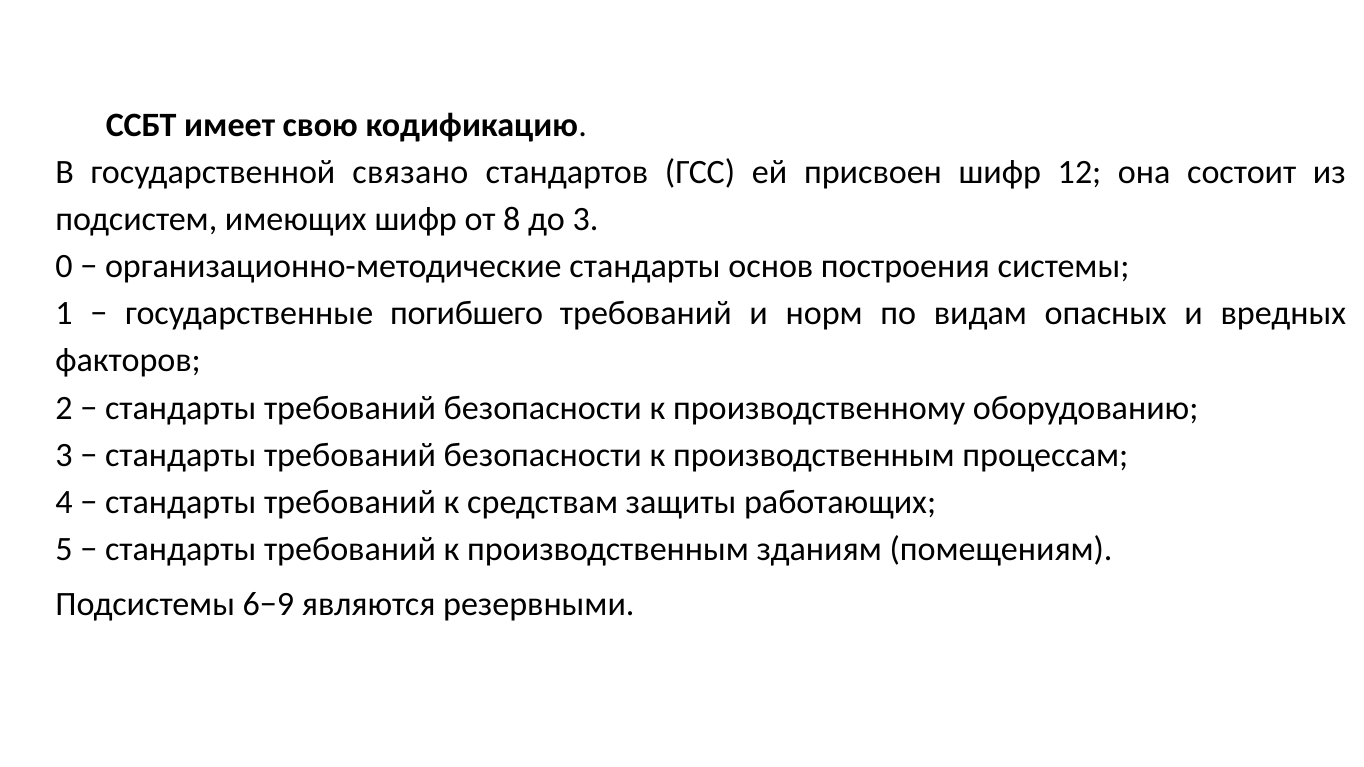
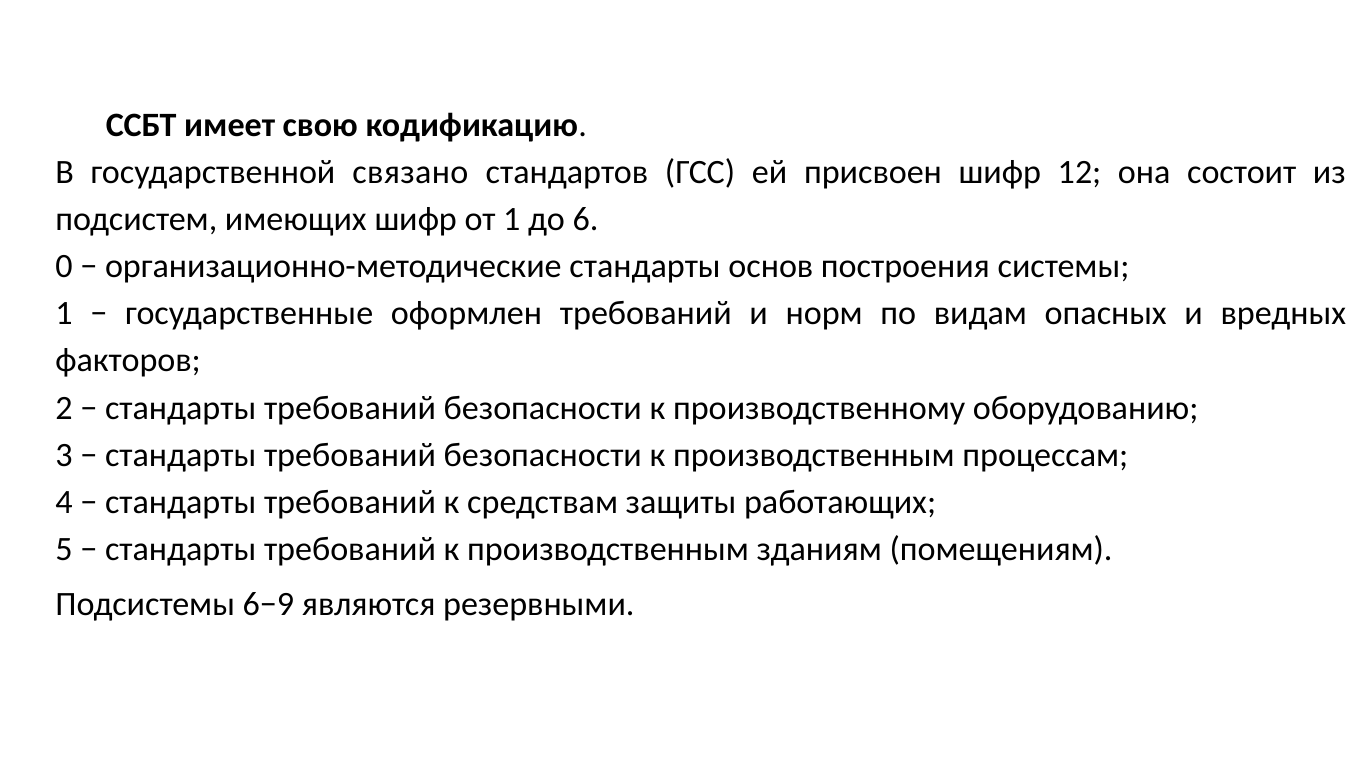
от 8: 8 -> 1 (512, 220)
до 3: 3 -> 6 (585, 220)
погибшего: погибшего -> оформлен (466, 314)
